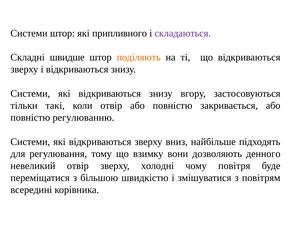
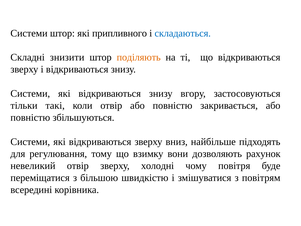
складаються colour: purple -> blue (183, 33)
швидше: швидше -> знизити (67, 57)
регулюванню: регулюванню -> збільшуються (83, 117)
денного: денного -> рахунок (263, 154)
